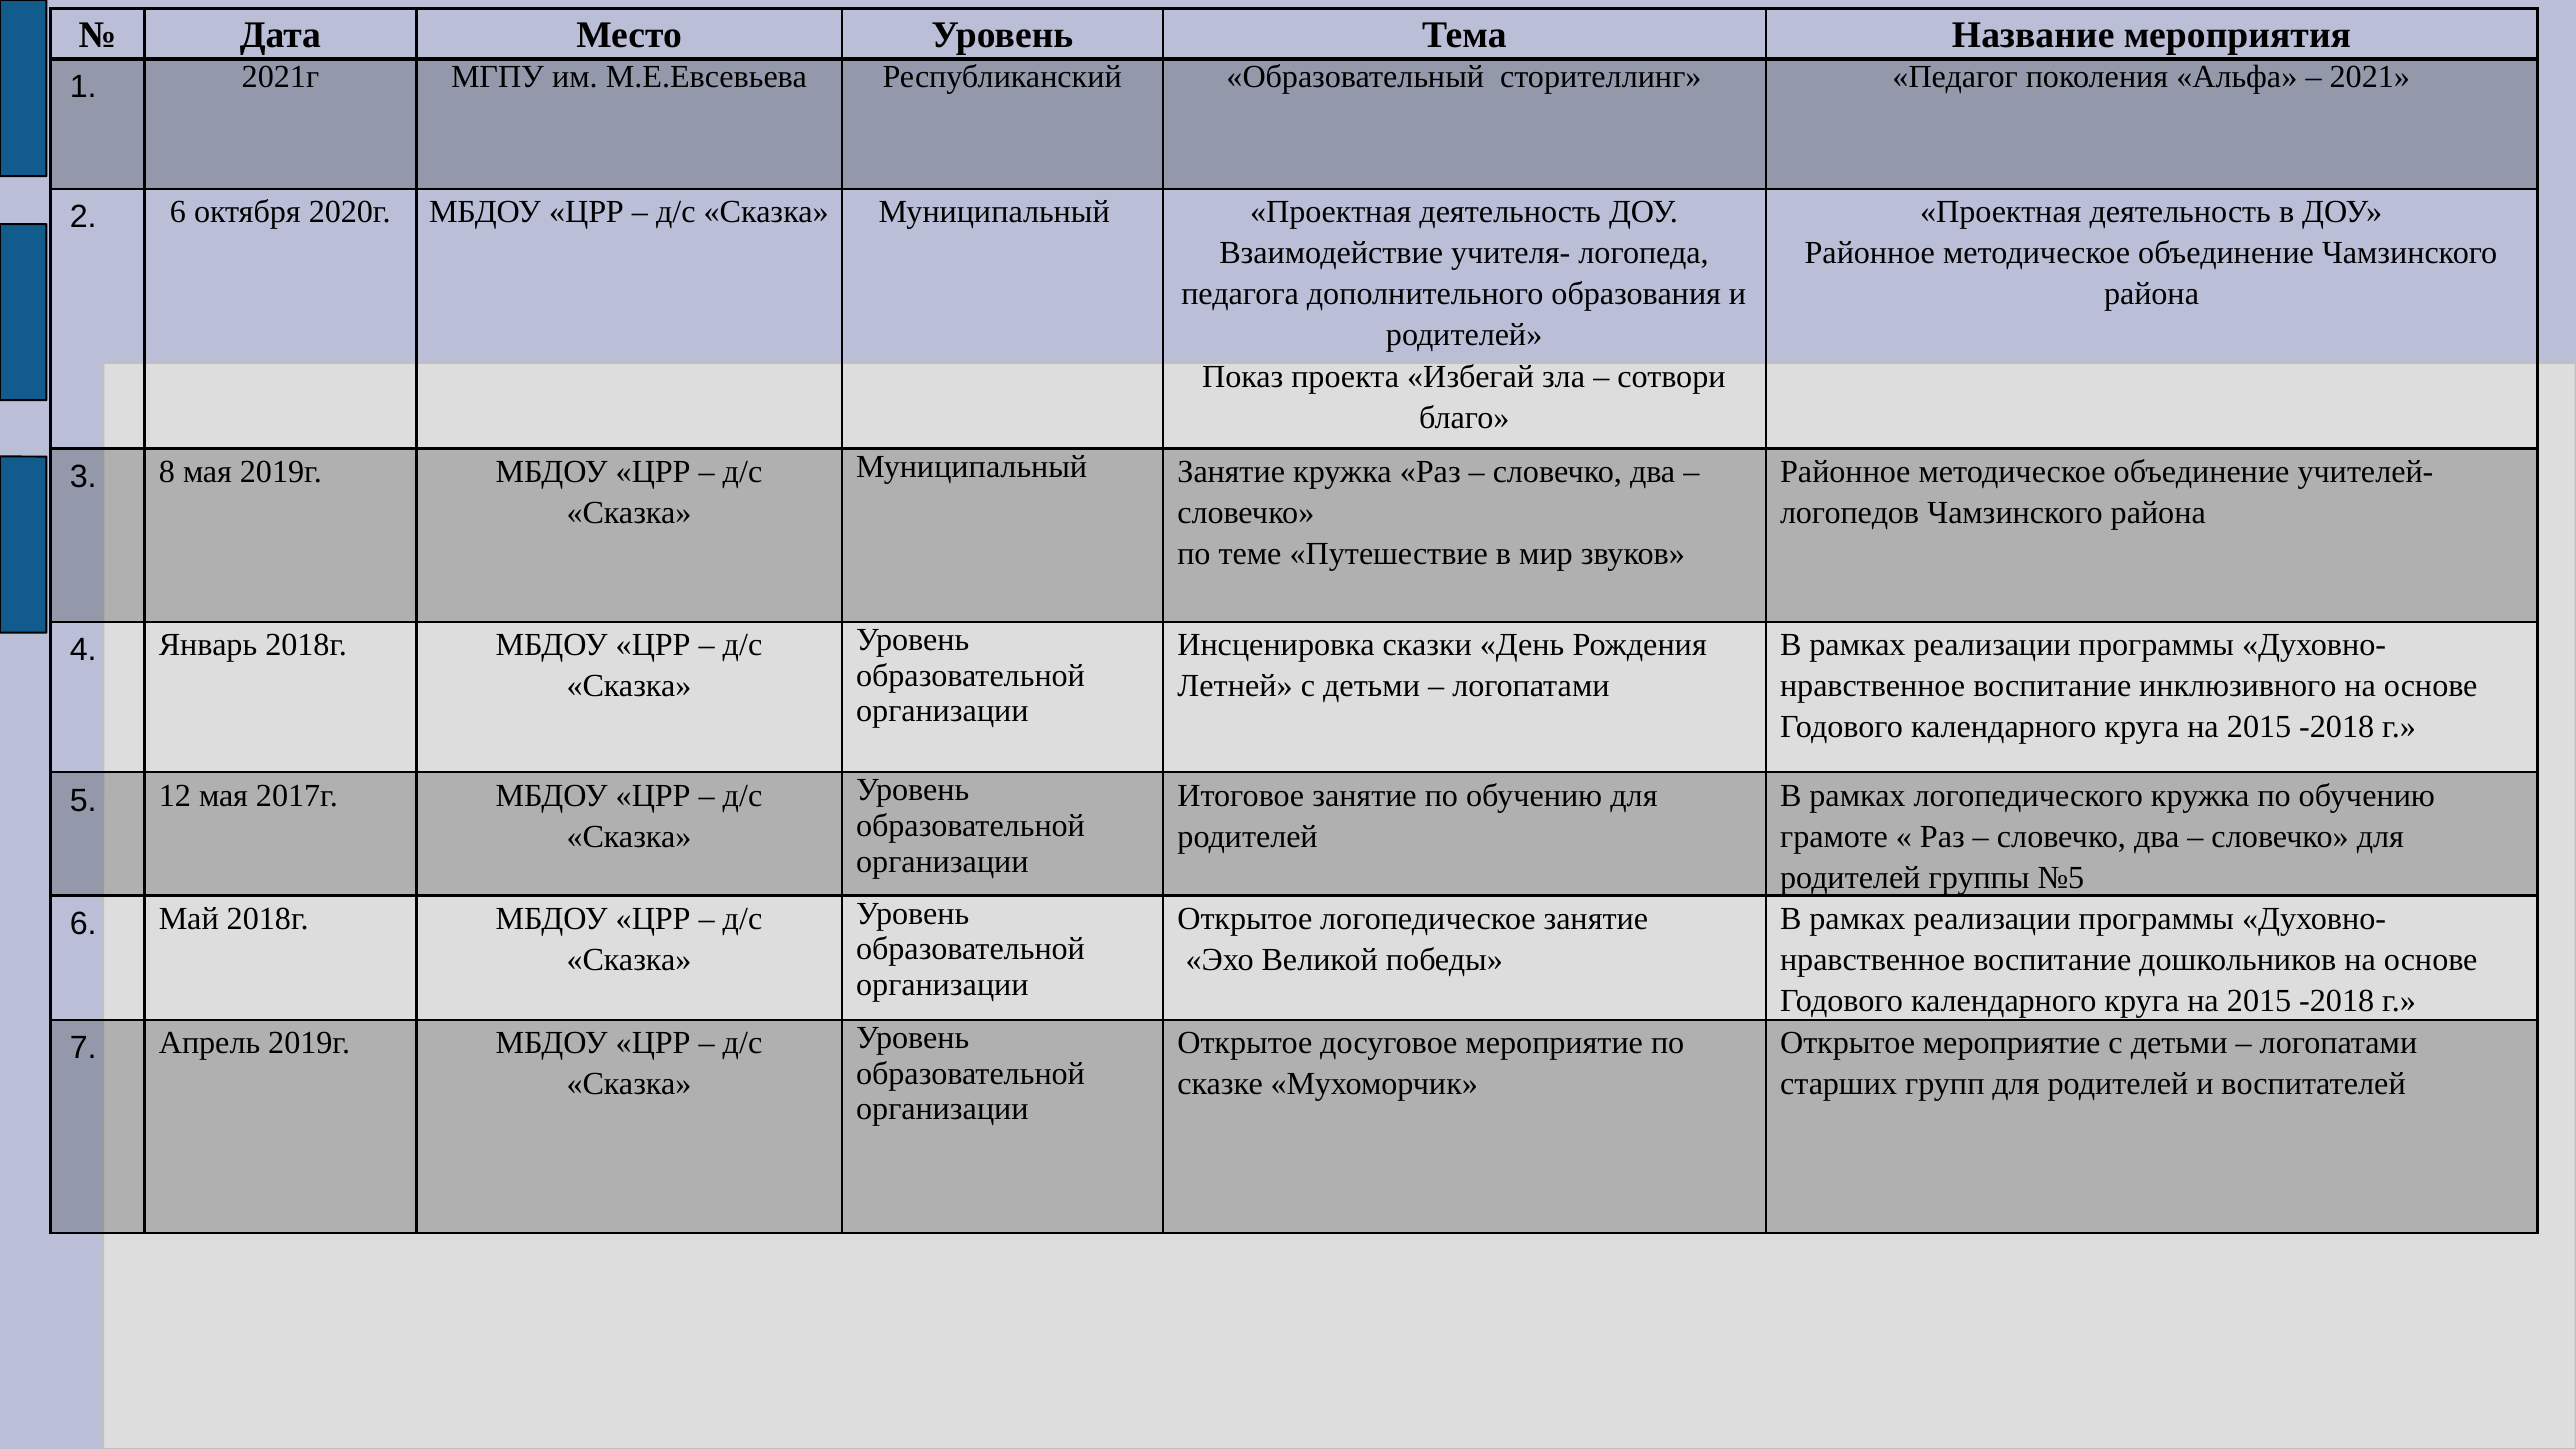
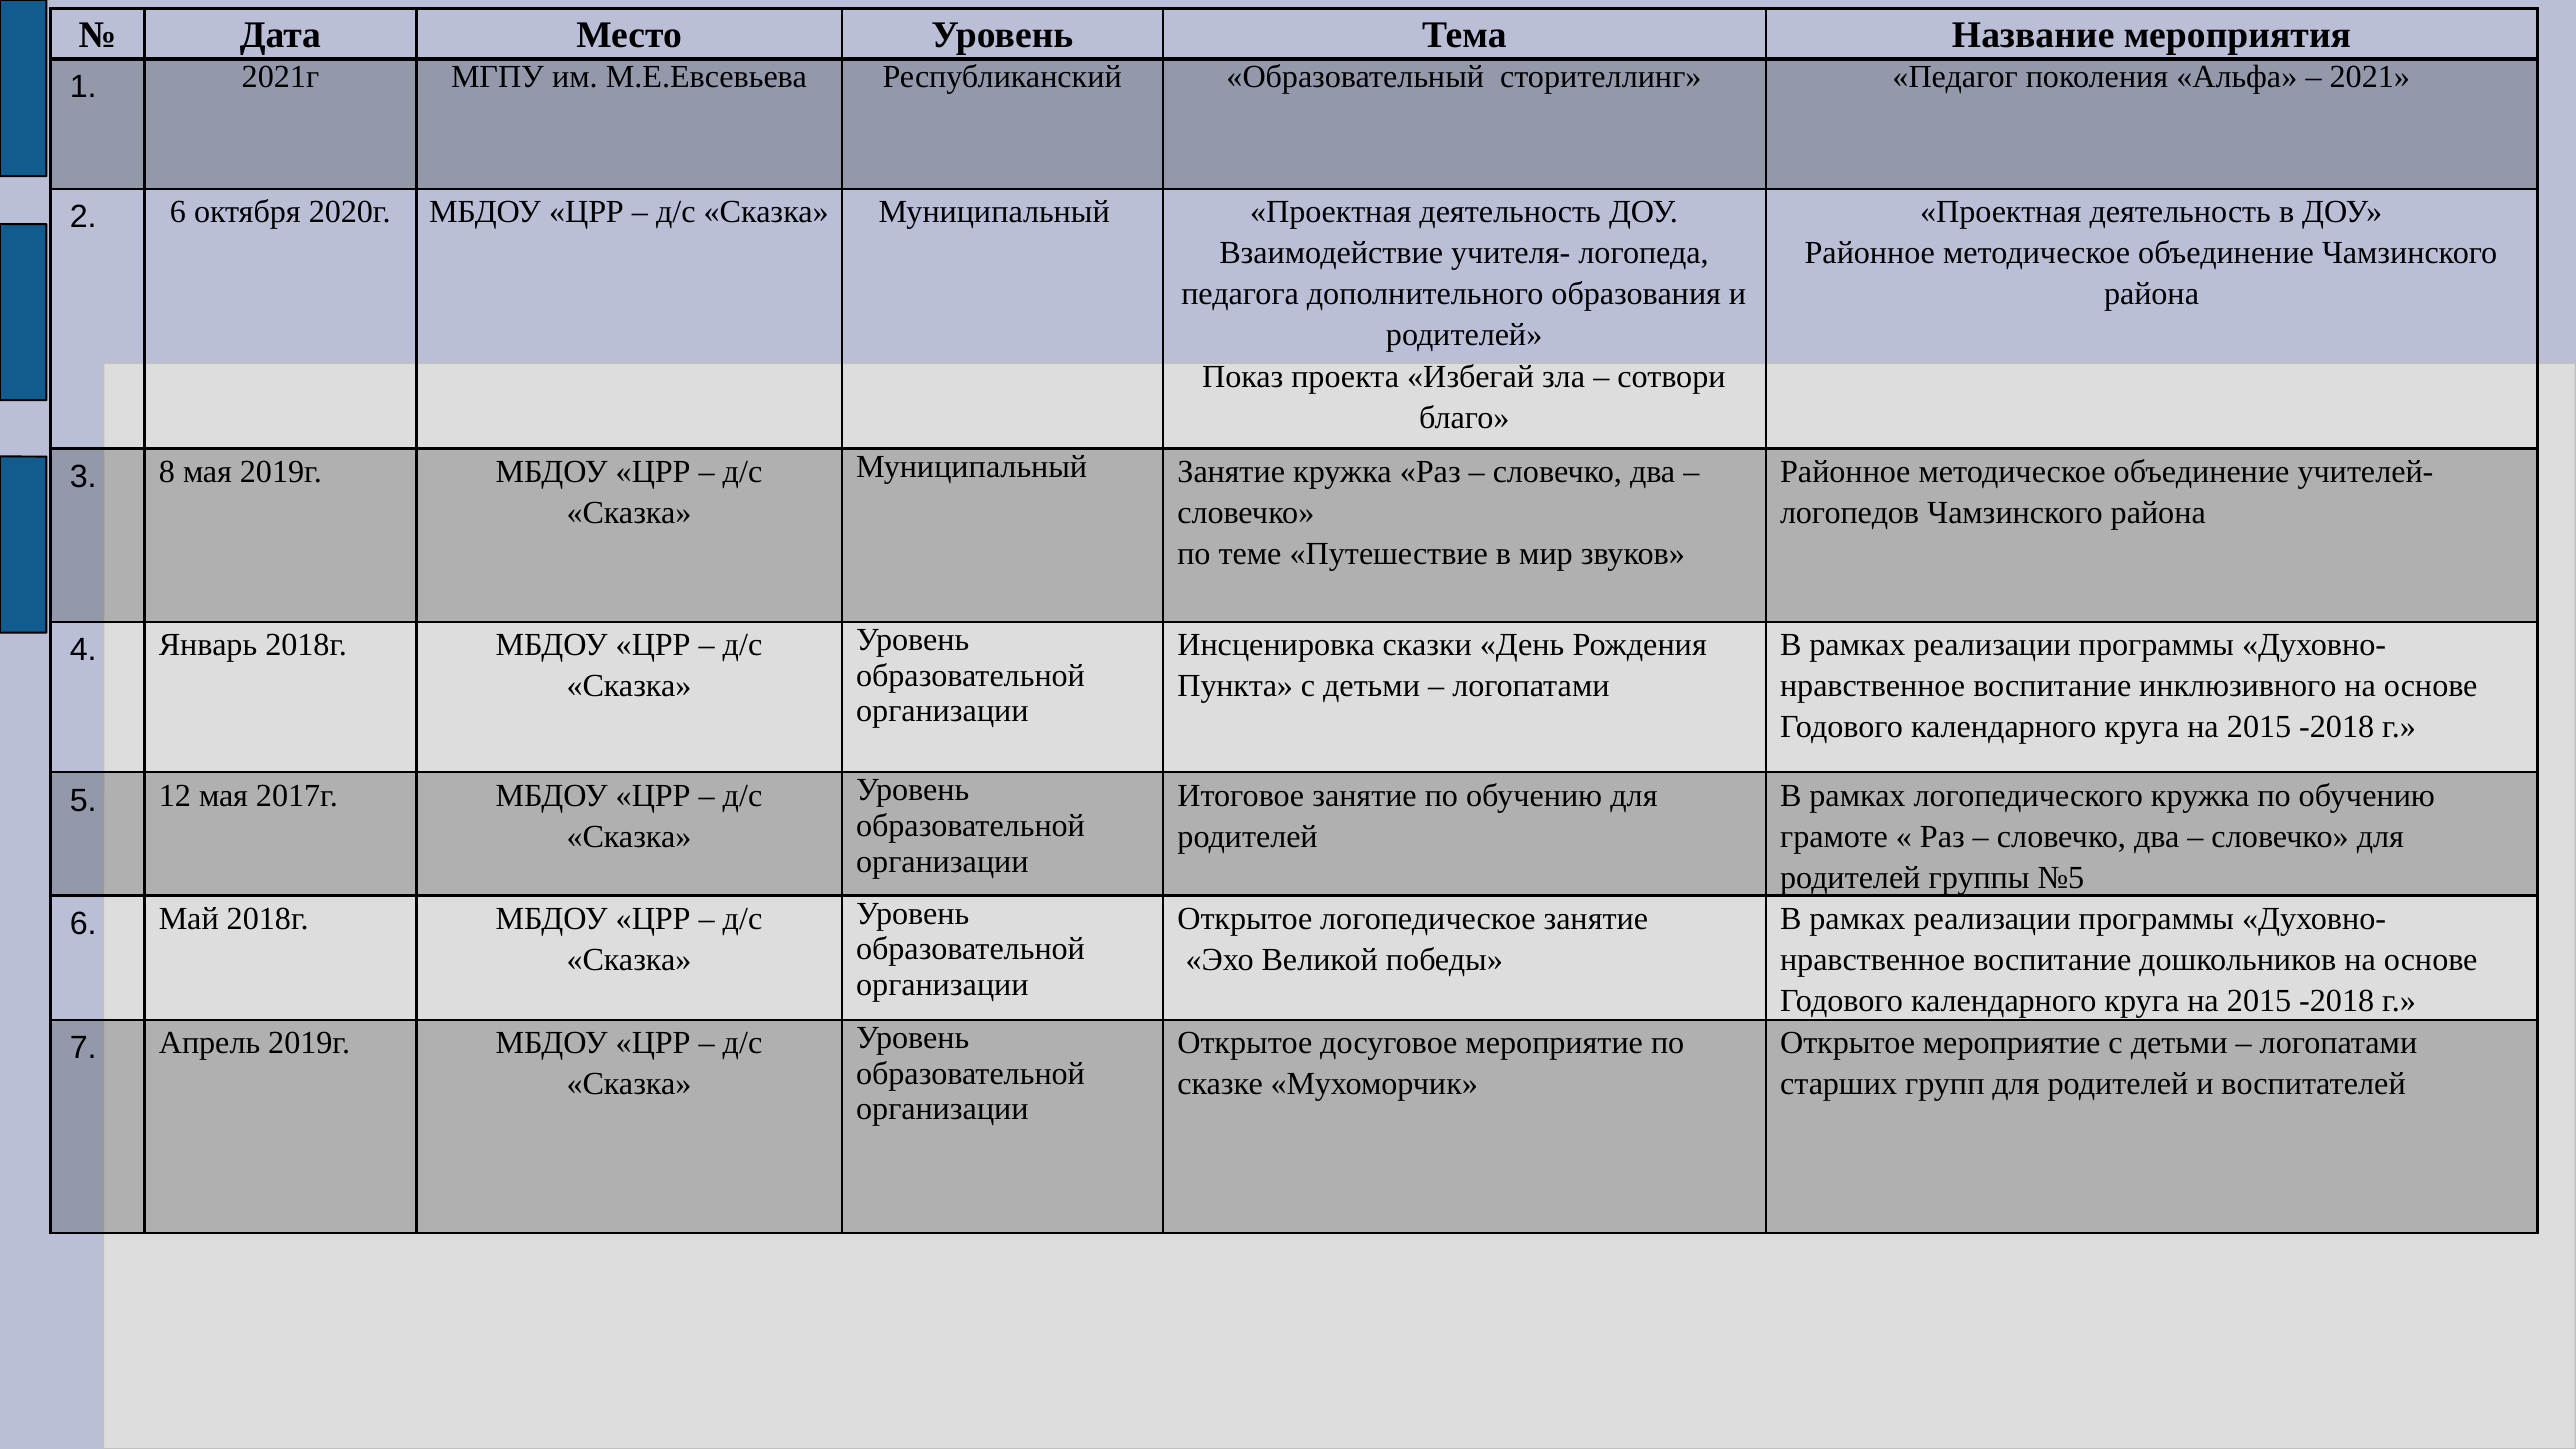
Летней: Летней -> Пункта (1235, 686)
